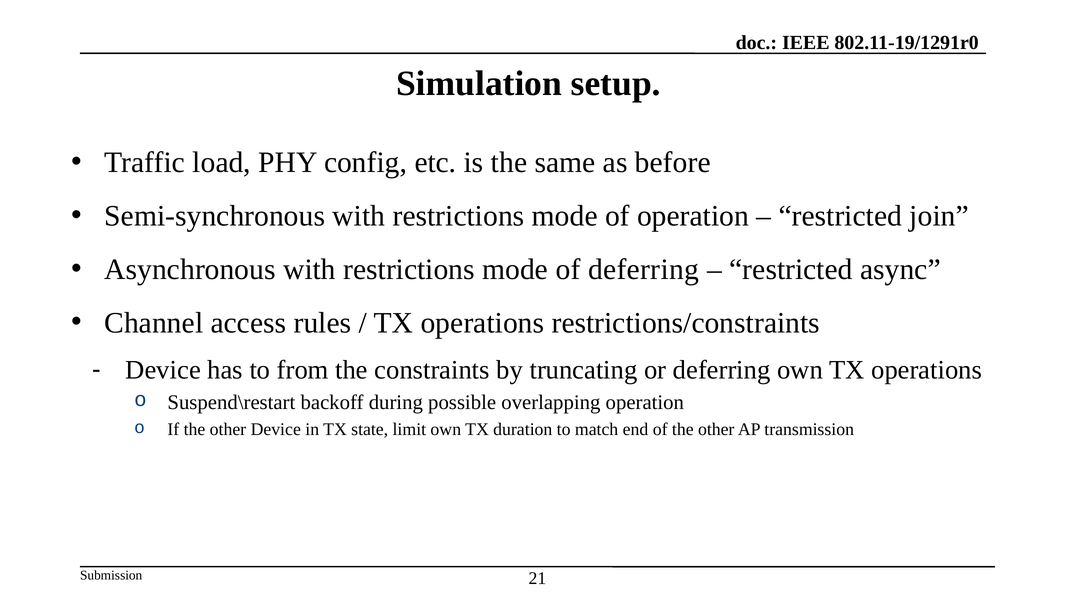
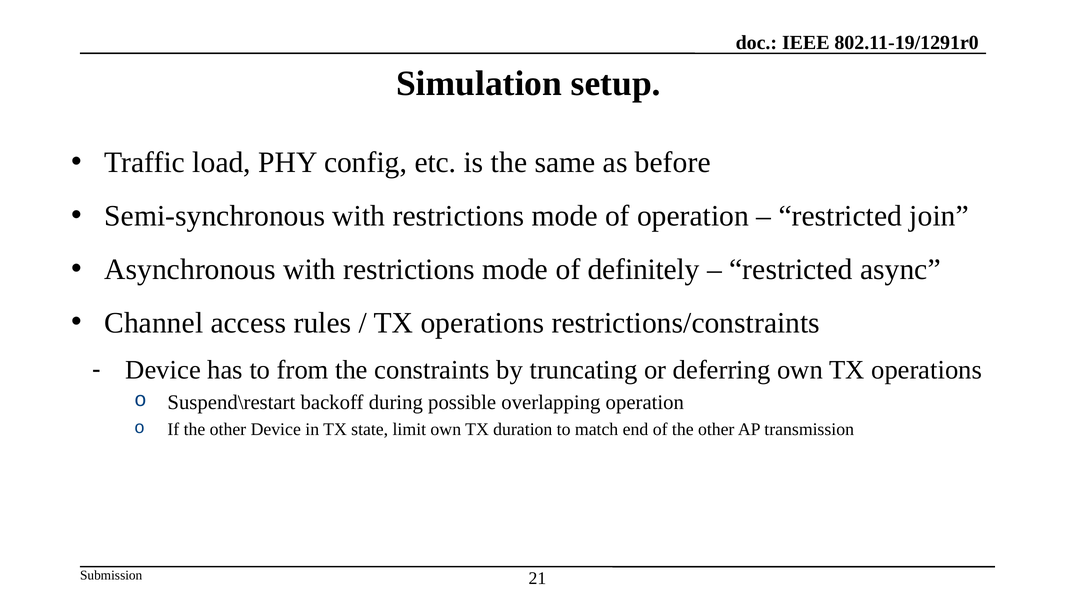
of deferring: deferring -> definitely (644, 269)
